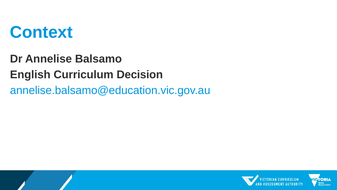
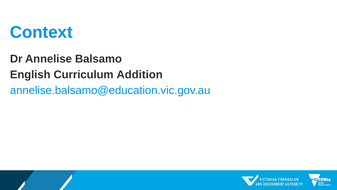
Decision: Decision -> Addition (140, 75)
